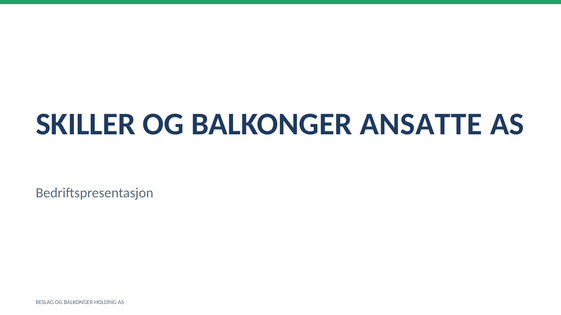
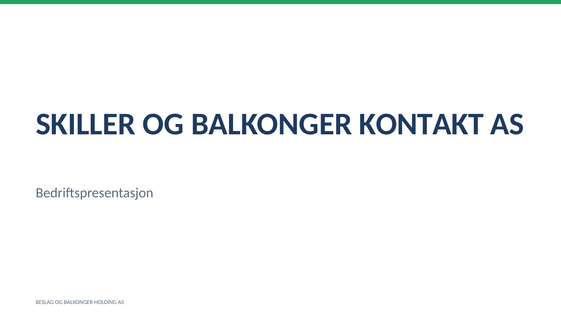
ANSATTE: ANSATTE -> KONTAKT (421, 124)
